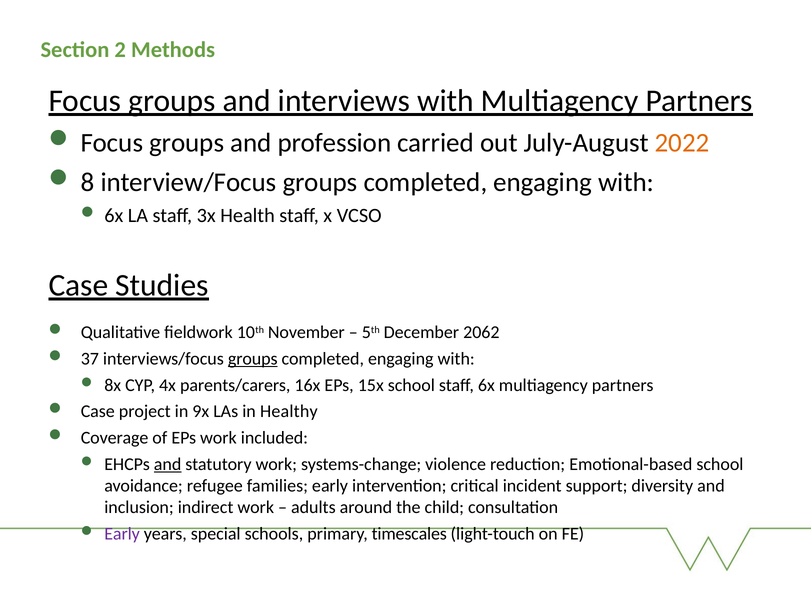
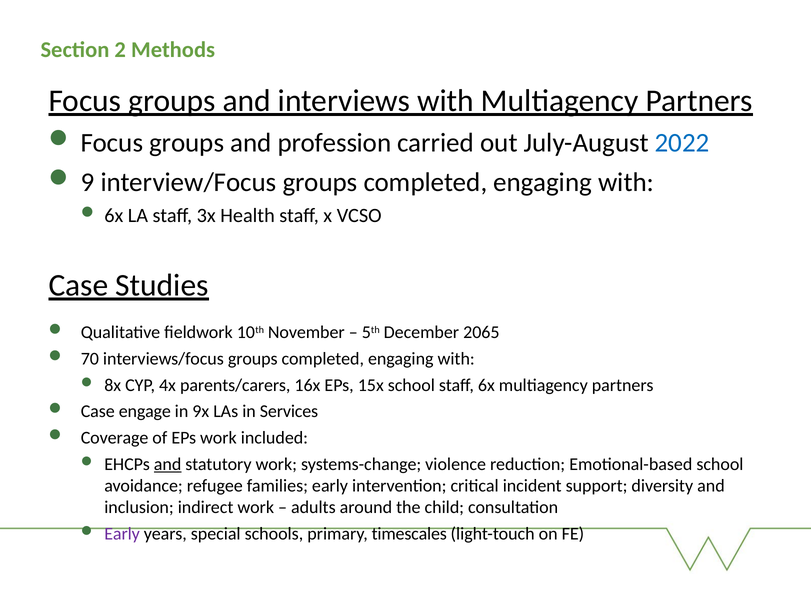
2022 colour: orange -> blue (682, 143)
8: 8 -> 9 (88, 183)
2062: 2062 -> 2065 (481, 333)
37: 37 -> 70 (90, 359)
groups underline: present -> none (253, 359)
project: project -> engage (145, 412)
Healthy: Healthy -> Services (289, 412)
